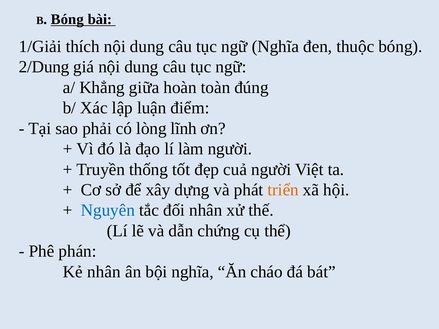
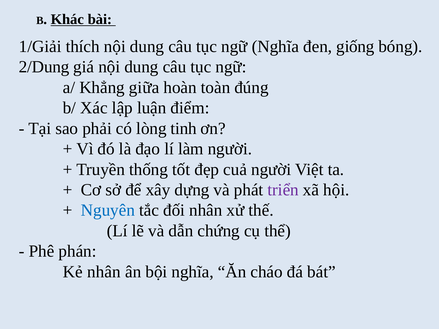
Bóng: Bóng -> Khác (67, 19)
thuộc: thuộc -> giống (355, 47)
lĩnh: lĩnh -> tinh (184, 129)
triển colour: orange -> purple (283, 190)
